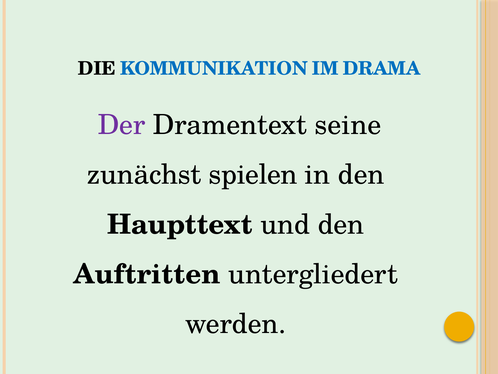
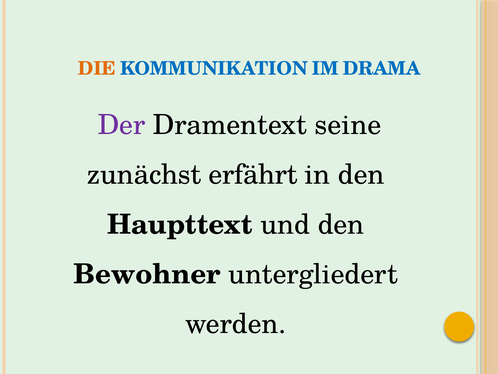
DIE colour: black -> orange (97, 69)
spielen: spielen -> erfährt (253, 174)
Auftritten: Auftritten -> Bewohner (147, 274)
